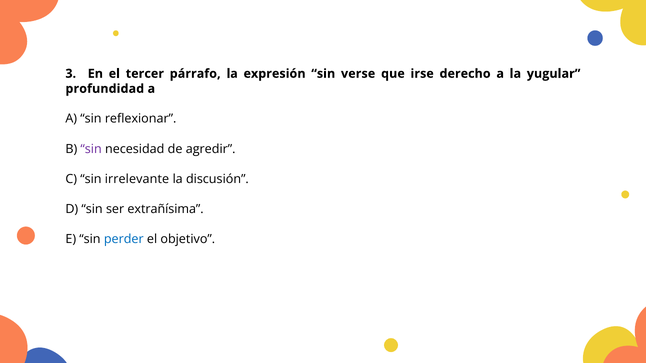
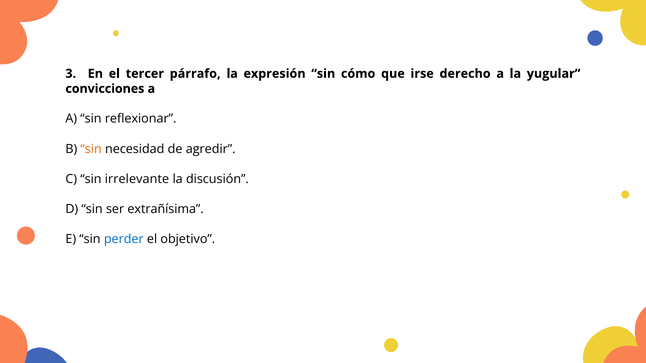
verse: verse -> cómo (358, 74)
profundidad: profundidad -> convicciones (105, 89)
sin colour: purple -> orange (91, 149)
